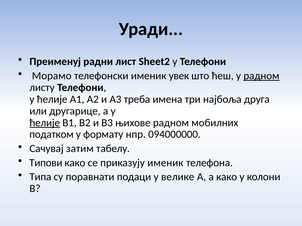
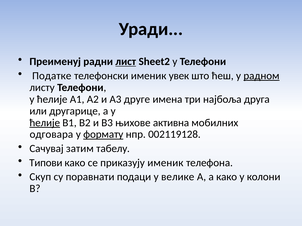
лист underline: none -> present (126, 62)
Морамо: Морамо -> Податке (52, 76)
треба: треба -> друге (137, 99)
њихове радном: радном -> активна (171, 123)
податком: податком -> одговара (51, 135)
формату underline: none -> present (103, 135)
094000000: 094000000 -> 002119128 (174, 135)
Типа: Типа -> Скуп (40, 177)
